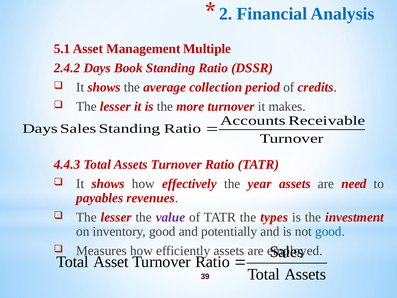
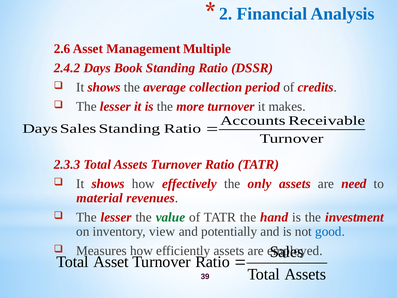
5.1: 5.1 -> 2.6 (62, 49)
4.4.3: 4.4.3 -> 2.3.3 (67, 164)
year: year -> only (260, 184)
payables: payables -> material (100, 198)
value colour: purple -> green (170, 217)
types: types -> hand (274, 217)
inventory good: good -> view (162, 231)
